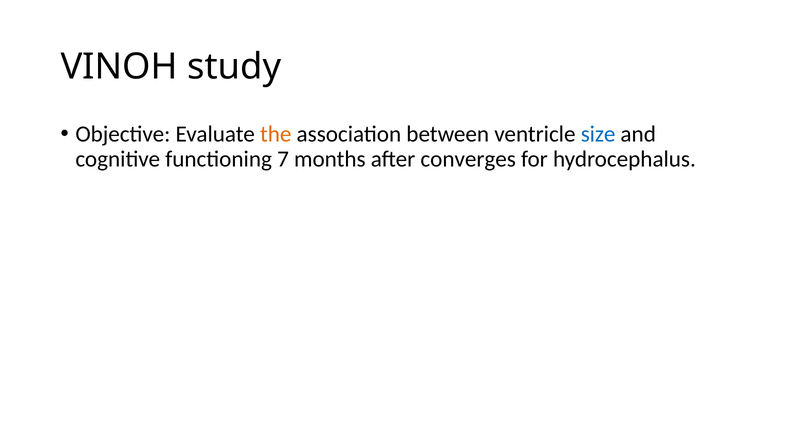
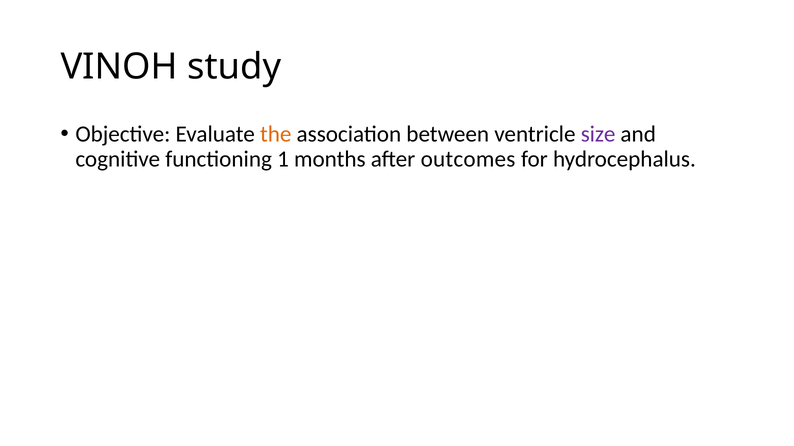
size colour: blue -> purple (598, 134)
7: 7 -> 1 (283, 159)
converges: converges -> outcomes (468, 159)
